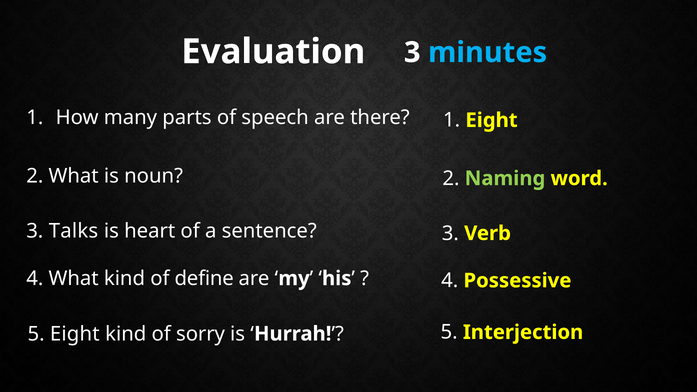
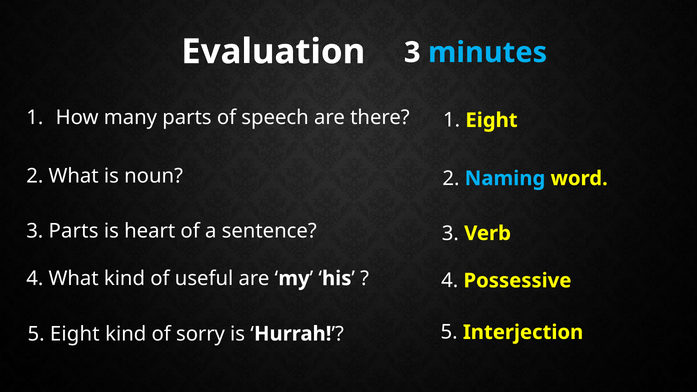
Naming colour: light green -> light blue (505, 178)
3 Talks: Talks -> Parts (74, 231)
define: define -> useful (204, 278)
